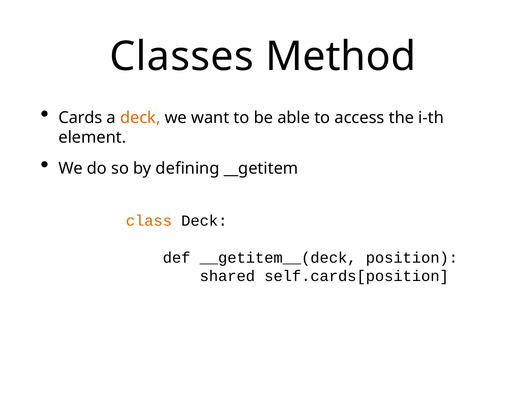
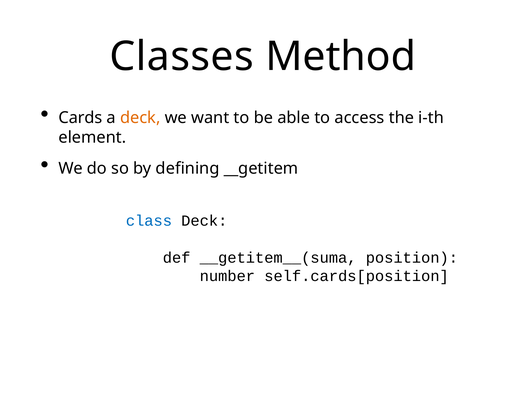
class colour: orange -> blue (149, 221)
__getitem__(deck: __getitem__(deck -> __getitem__(suma (278, 257)
shared: shared -> number (227, 276)
